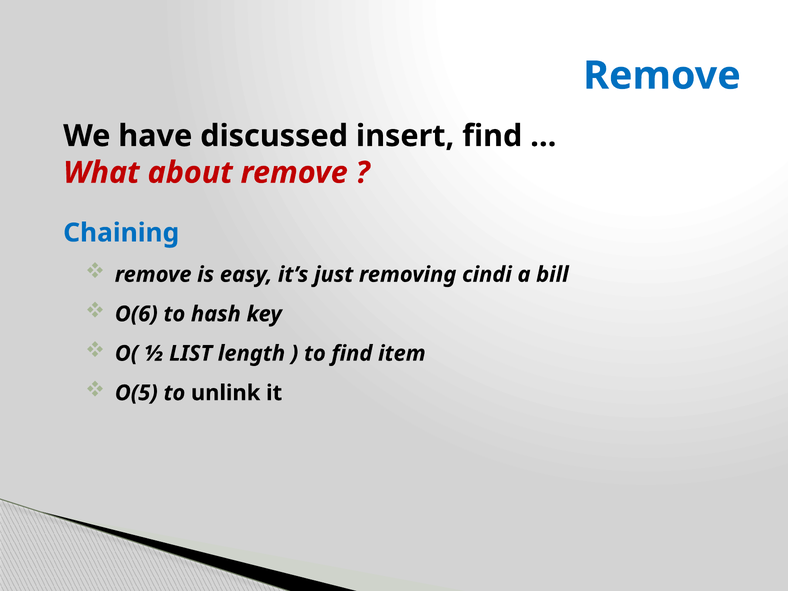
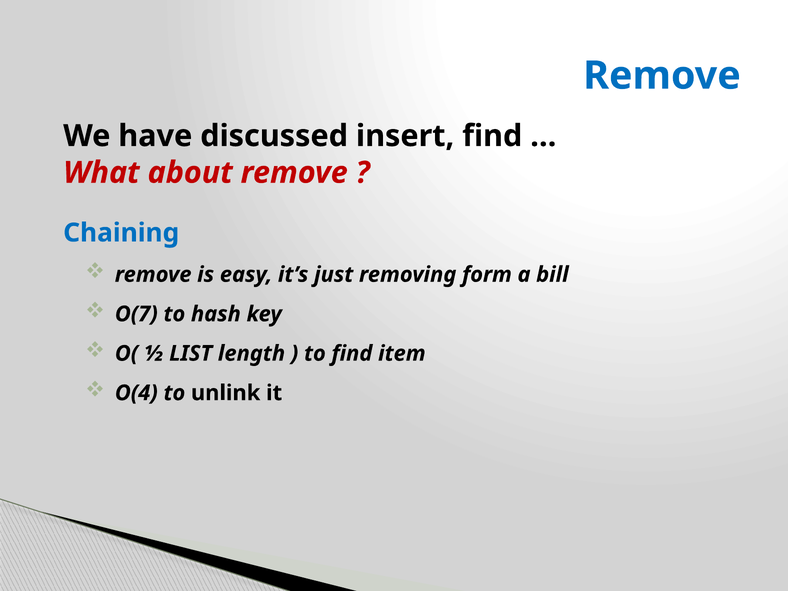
cindi: cindi -> form (487, 275)
O(6: O(6 -> O(7 (136, 314)
O(5: O(5 -> O(4 (136, 393)
